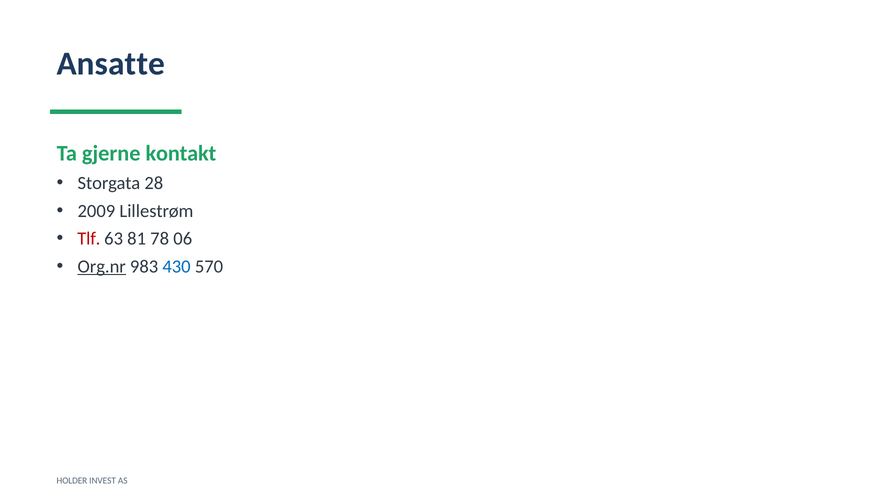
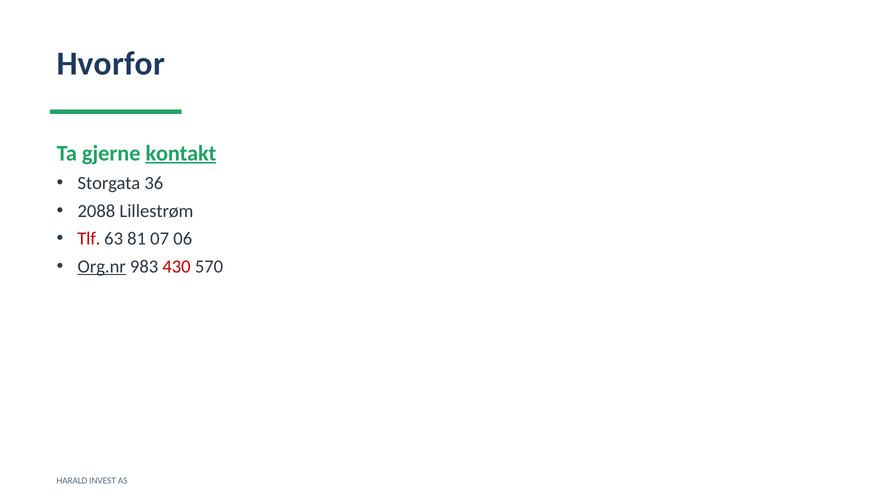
Ansatte: Ansatte -> Hvorfor (111, 64)
kontakt underline: none -> present (181, 153)
28: 28 -> 36 (154, 183)
2009: 2009 -> 2088 (96, 211)
78: 78 -> 07 (160, 239)
430 colour: blue -> red (177, 267)
HOLDER: HOLDER -> HARALD (72, 481)
